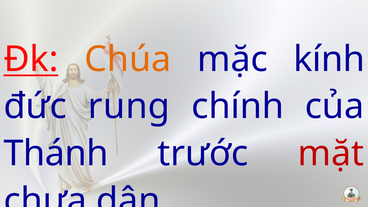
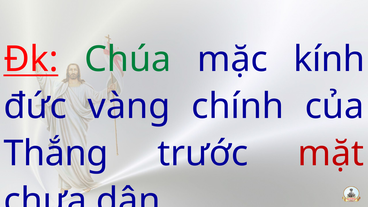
Chúa colour: orange -> green (128, 59)
rung: rung -> vàng (129, 106)
Thánh: Thánh -> Thắng (56, 154)
